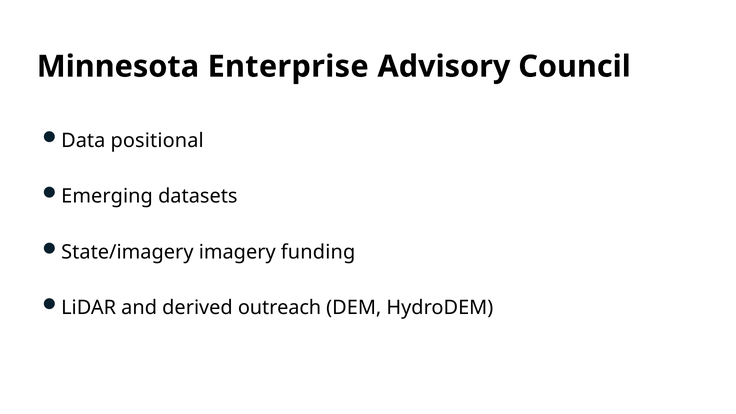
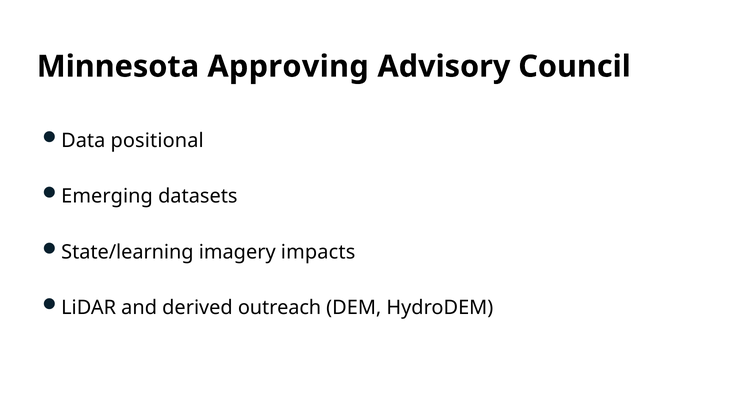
Enterprise: Enterprise -> Approving (288, 67)
State/imagery: State/imagery -> State/learning (127, 252)
funding: funding -> impacts (318, 252)
